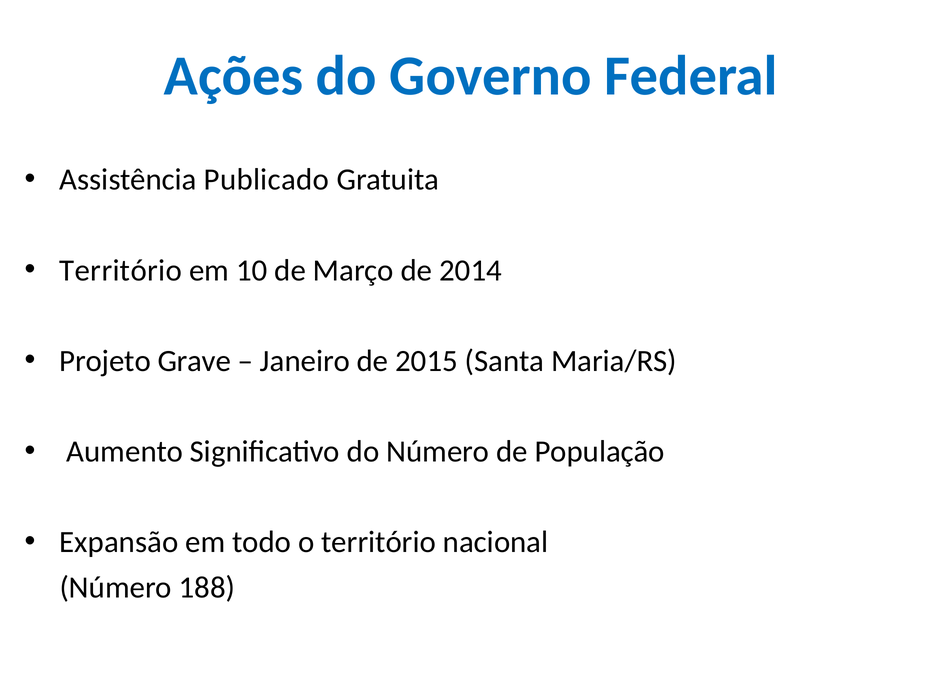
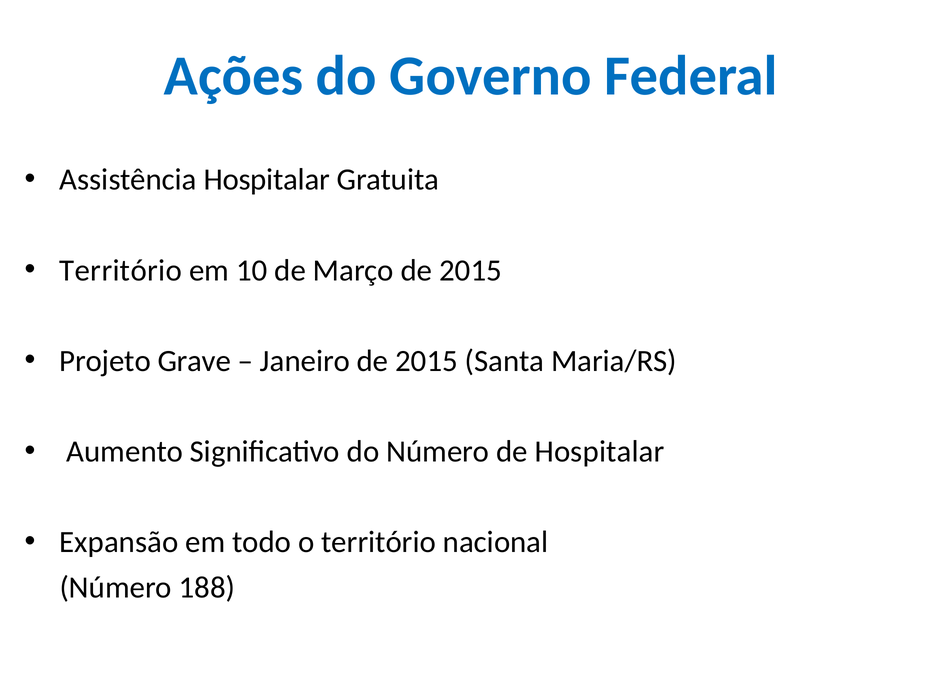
Assistência Publicado: Publicado -> Hospitalar (267, 180)
Março de 2014: 2014 -> 2015 (470, 270)
de População: População -> Hospitalar (600, 452)
